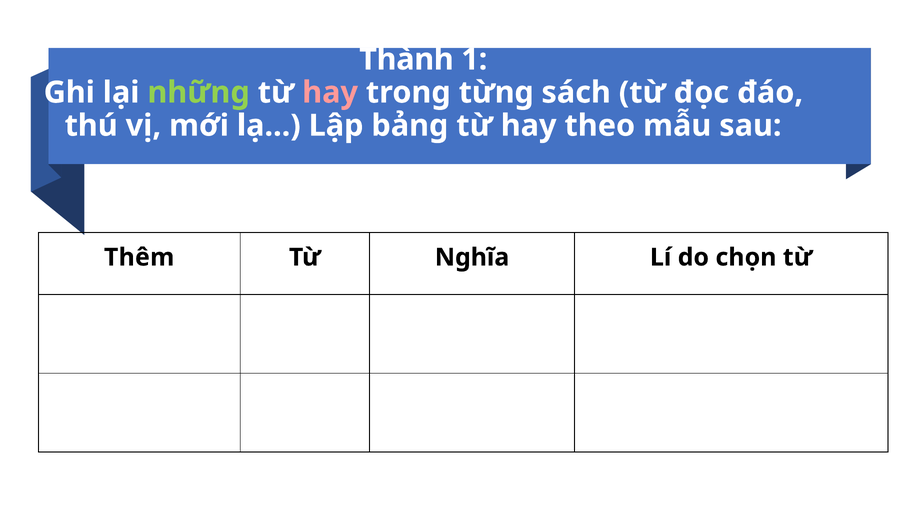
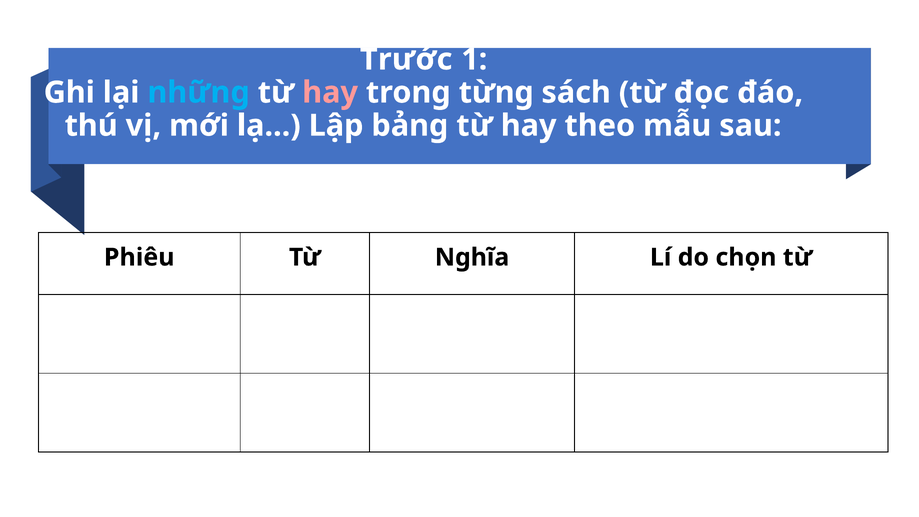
Thành: Thành -> Trước (406, 59)
những colour: light green -> light blue (199, 92)
Thêm: Thêm -> Phiêu (139, 257)
